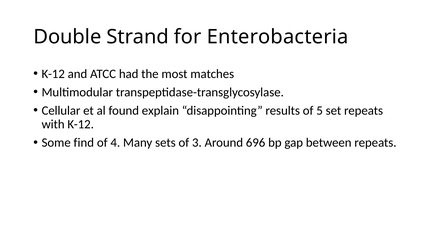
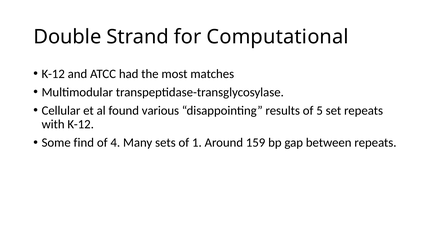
Enterobacteria: Enterobacteria -> Computational (278, 37)
explain: explain -> various (160, 111)
3: 3 -> 1 (197, 143)
696: 696 -> 159 (256, 143)
